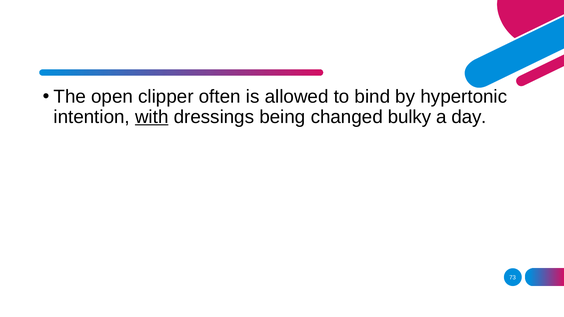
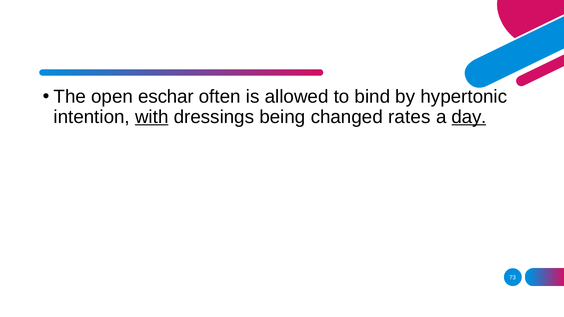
clipper: clipper -> eschar (166, 97)
bulky: bulky -> rates (409, 117)
day underline: none -> present (469, 117)
